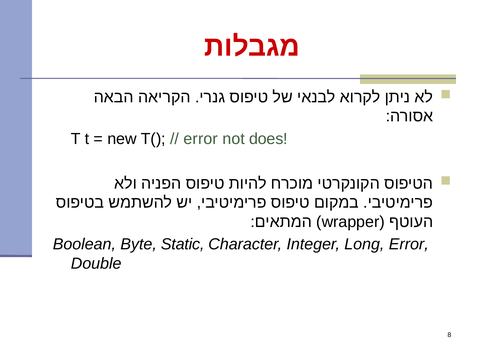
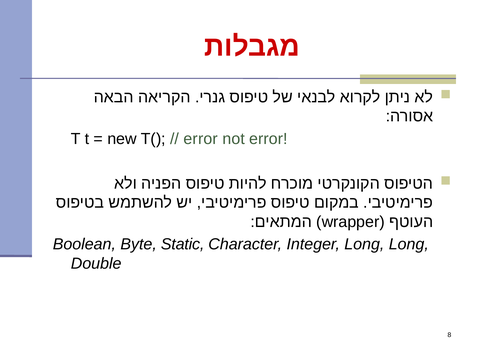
not does: does -> error (268, 139)
Long Error: Error -> Long (409, 244)
